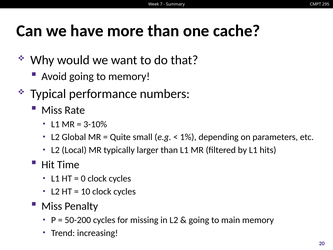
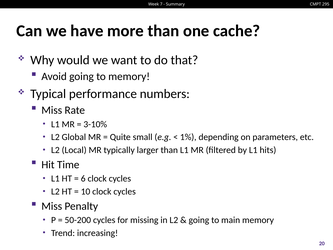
0: 0 -> 6 (83, 178)
